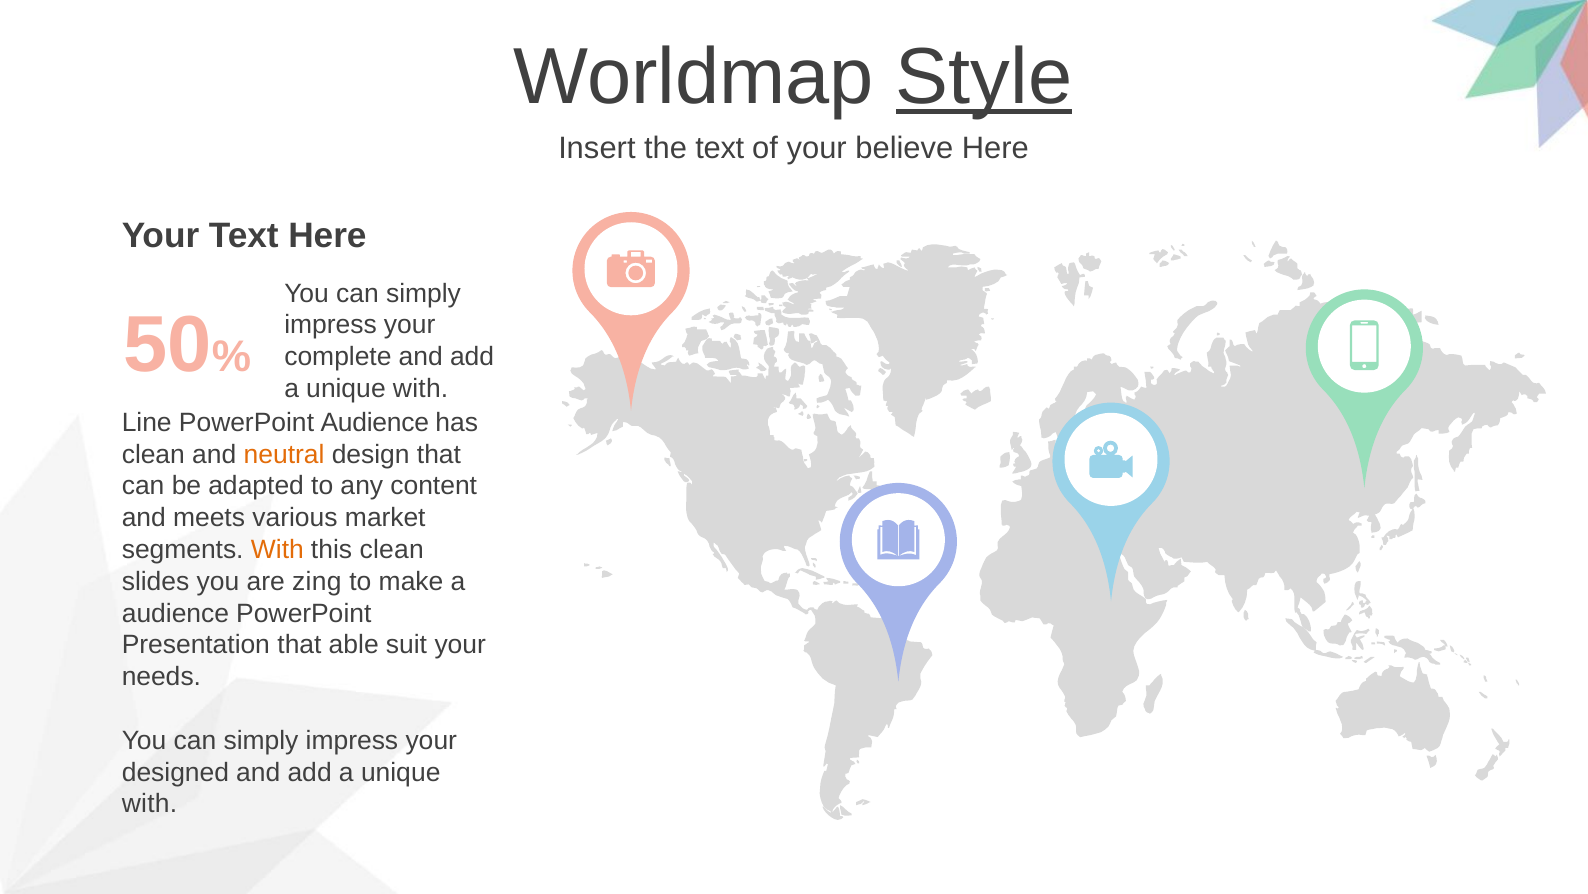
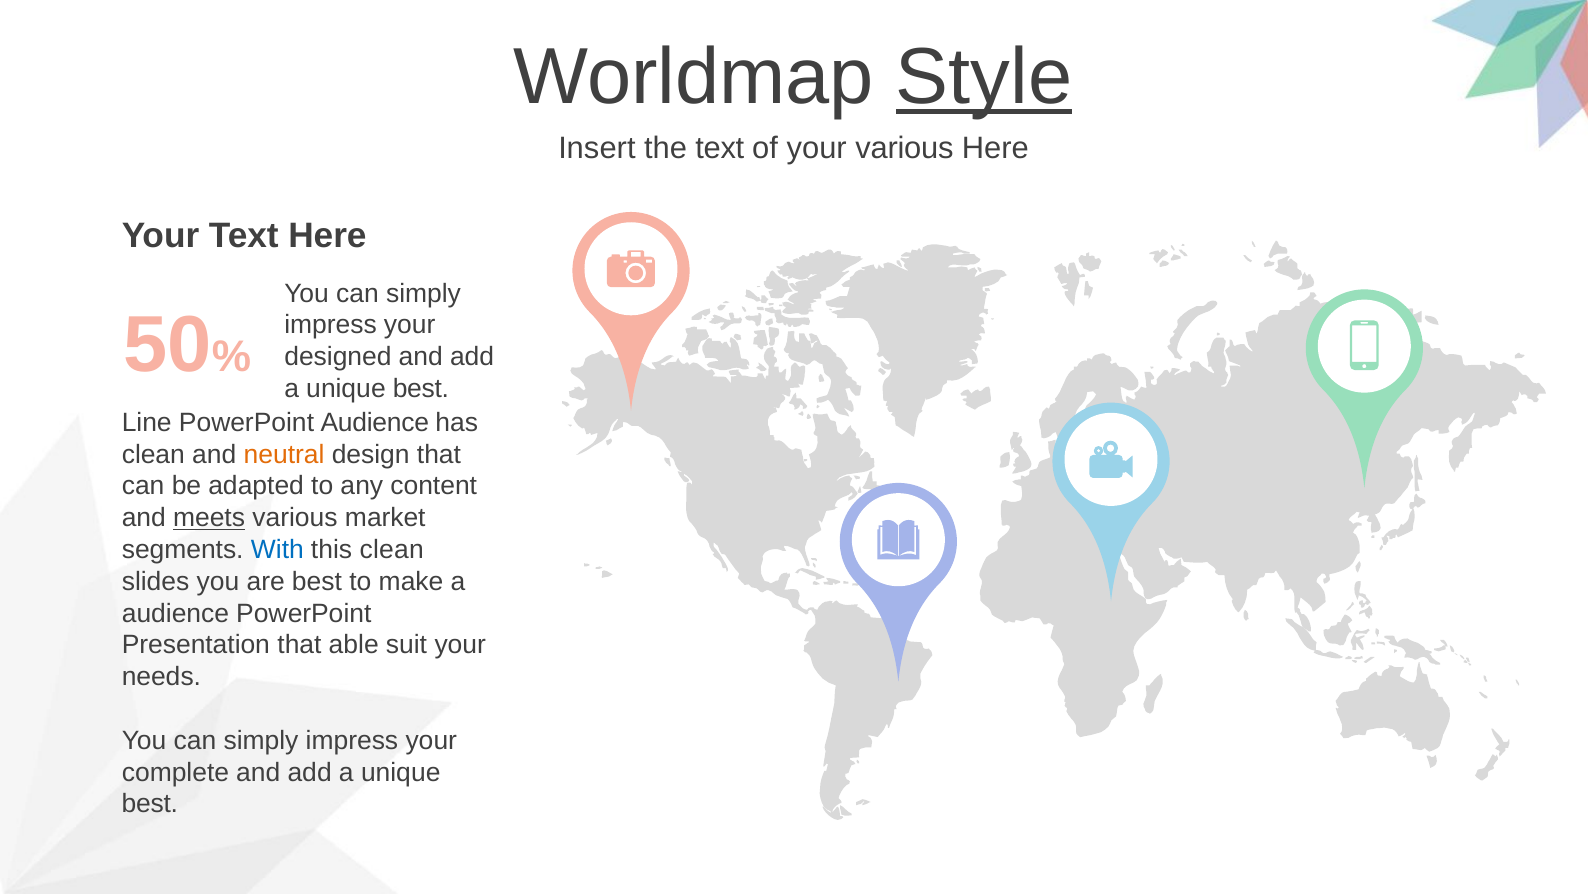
your believe: believe -> various (904, 149)
complete: complete -> designed (338, 357)
with: with -> best (421, 389)
meets underline: none -> present (209, 518)
With colour: orange -> blue (277, 549)
are zing: zing -> best (317, 581)
designed: designed -> complete (175, 772)
with: with -> best (150, 803)
